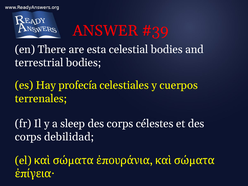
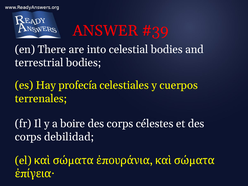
esta: esta -> into (97, 49)
sleep: sleep -> boire (73, 124)
